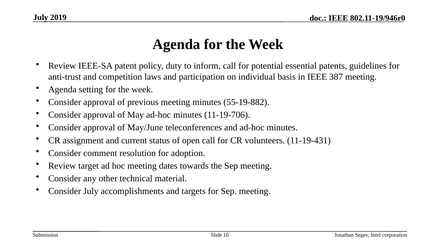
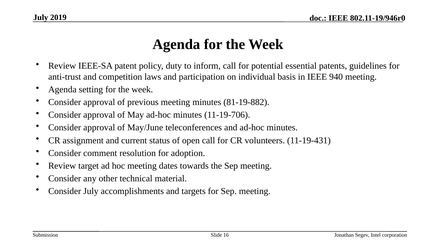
387: 387 -> 940 (336, 77)
55-19-882: 55-19-882 -> 81-19-882 (246, 102)
